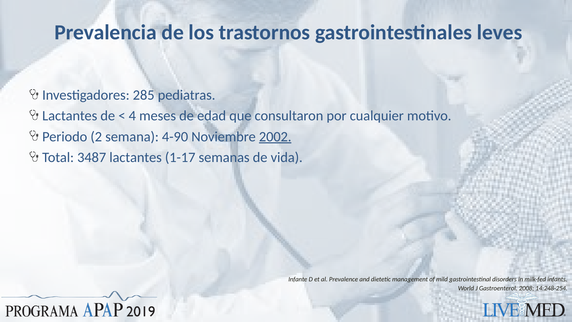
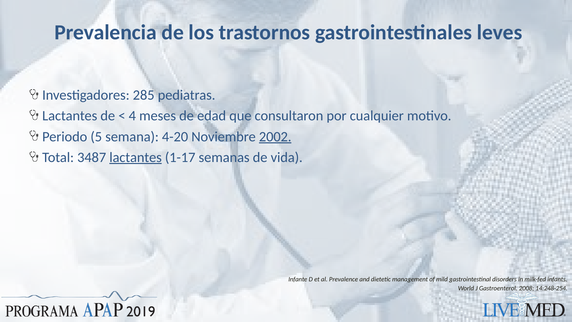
2: 2 -> 5 (96, 137)
4-90: 4-90 -> 4-20 (175, 137)
lactantes underline: none -> present (136, 157)
